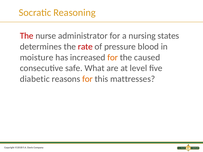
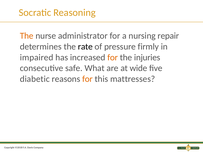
The colour: red -> orange (27, 36)
states: states -> repair (168, 36)
rate colour: red -> black (85, 47)
blood: blood -> firmly (148, 47)
moisture: moisture -> impaired (37, 57)
caused: caused -> injuries (147, 57)
level: level -> wide (139, 68)
